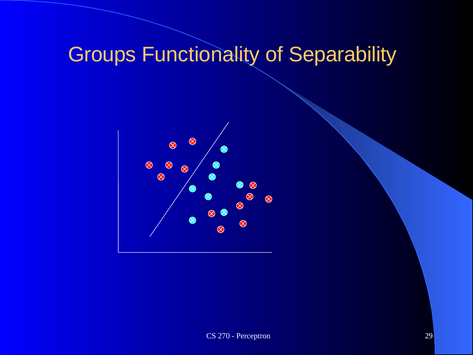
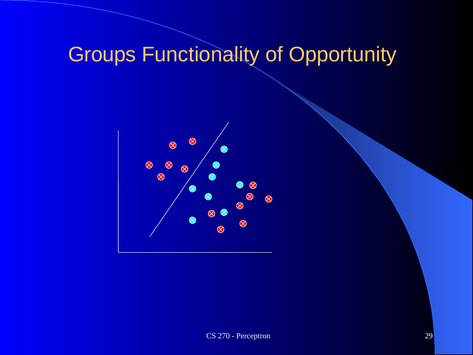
Separability: Separability -> Opportunity (343, 55)
